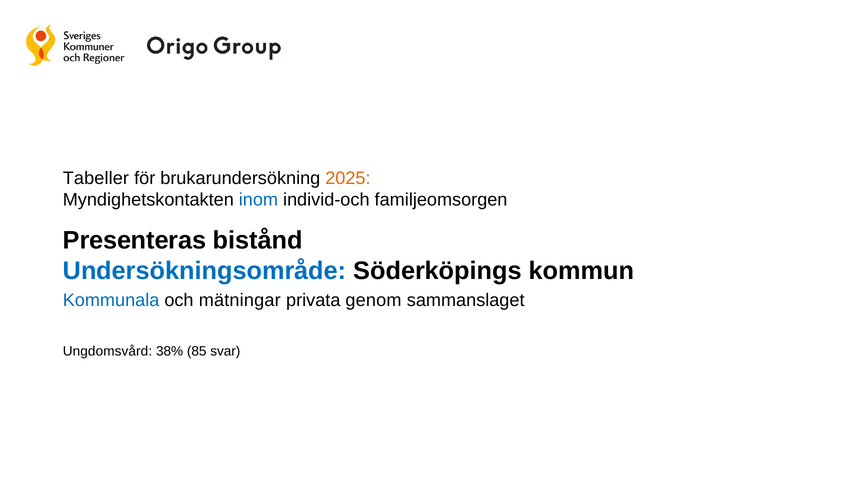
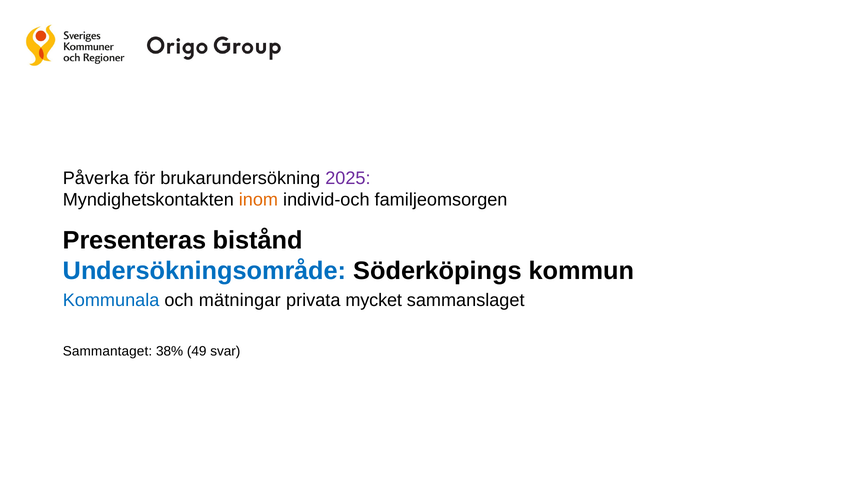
Tabeller: Tabeller -> Påverka (96, 178)
2025 colour: orange -> purple (348, 178)
inom colour: blue -> orange (258, 200)
genom: genom -> mycket (374, 300)
Ungdomsvård: Ungdomsvård -> Sammantaget (107, 351)
85: 85 -> 49 (197, 351)
